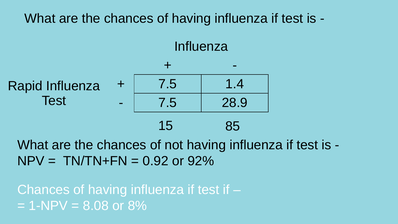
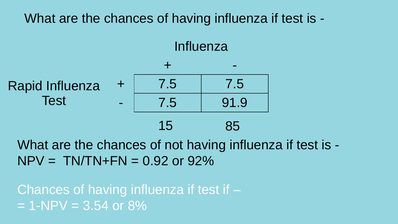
7.5 1.4: 1.4 -> 7.5 (235, 84)
28.9: 28.9 -> 91.9 (235, 103)
8.08: 8.08 -> 3.54 (96, 206)
